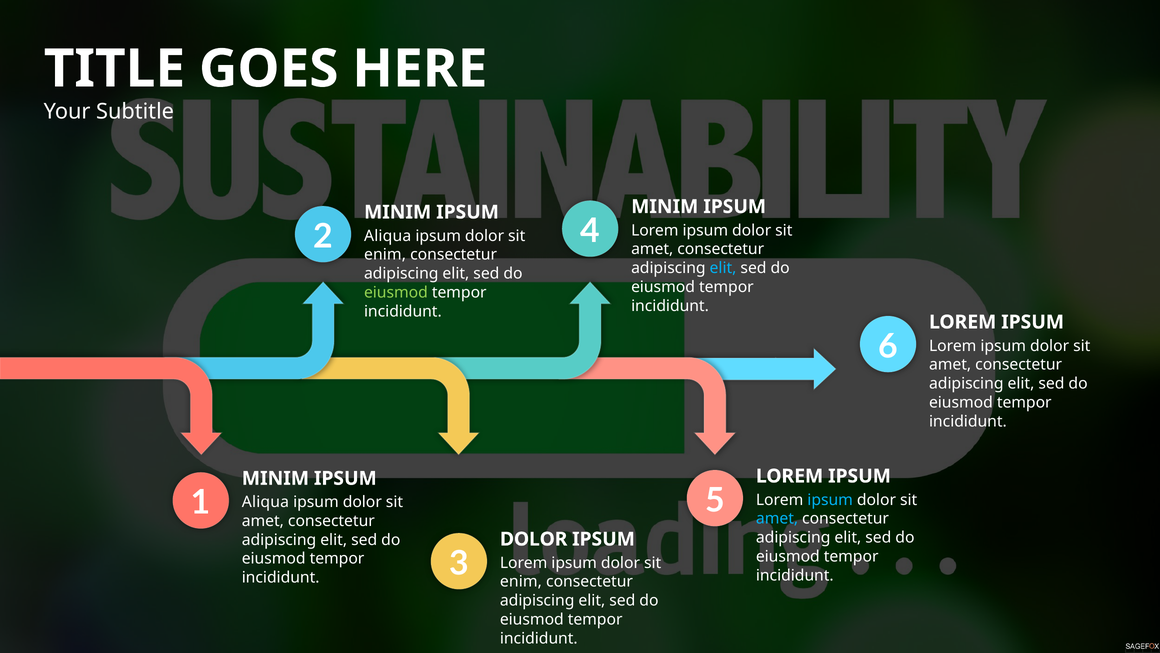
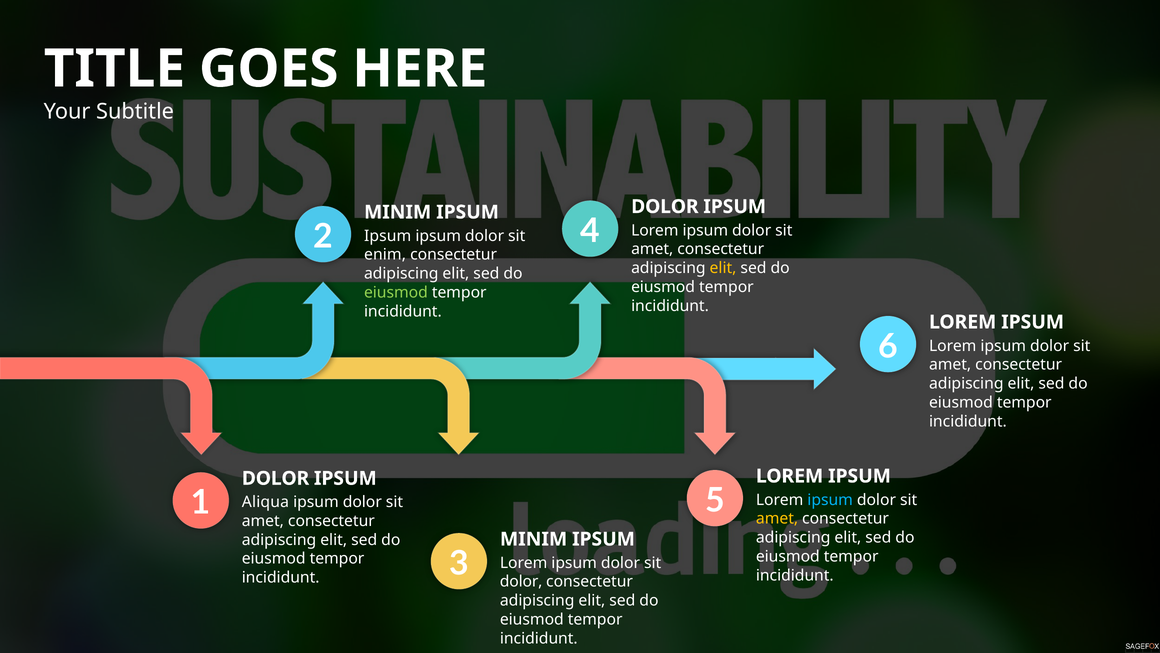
MINIM: MINIM -> DOLOR (665, 206)
Aliqua: Aliqua -> Ipsum (388, 236)
elit colour: light blue -> yellow (723, 268)
MINIM: MINIM -> DOLOR (276, 478)
amet colour: light blue -> yellow (777, 518)
DOLOR: DOLOR -> MINIM (534, 539)
enim: enim -> dolor (521, 581)
